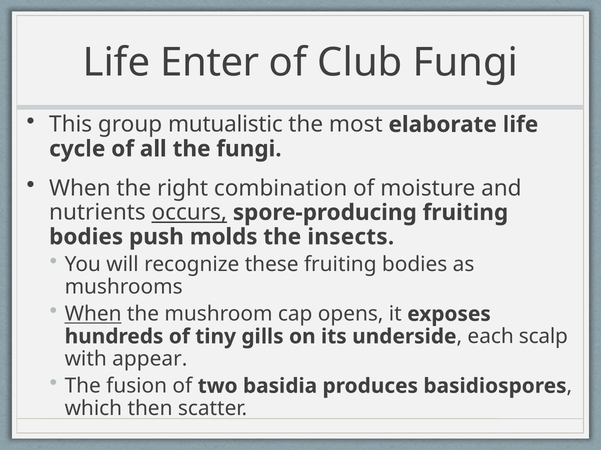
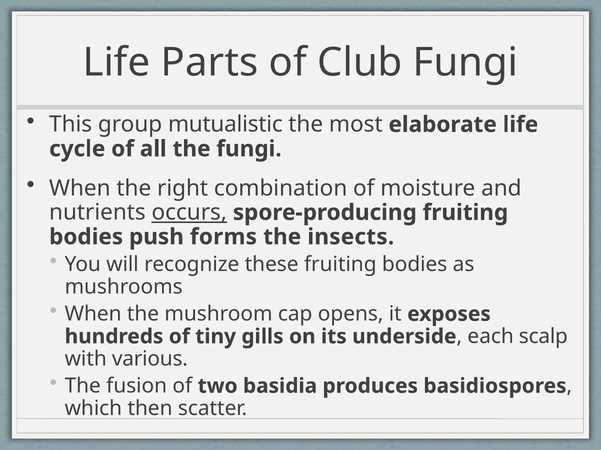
Enter: Enter -> Parts (210, 63)
molds: molds -> forms (223, 237)
When underline: present -> none (93, 315)
appear: appear -> various (150, 360)
